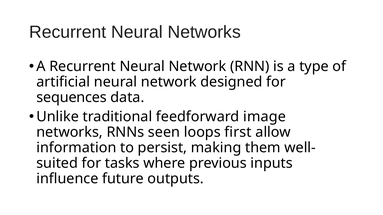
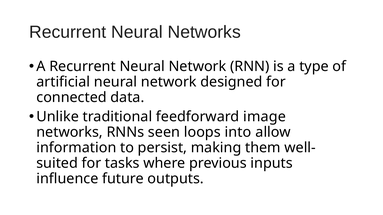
sequences: sequences -> connected (72, 97)
first: first -> into (238, 133)
